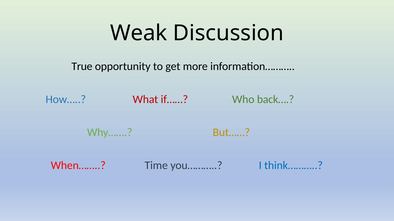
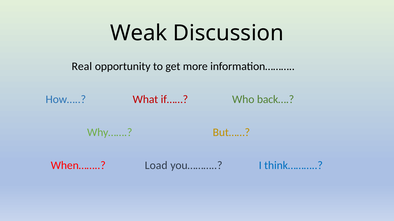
True: True -> Real (82, 67)
Time: Time -> Load (156, 166)
